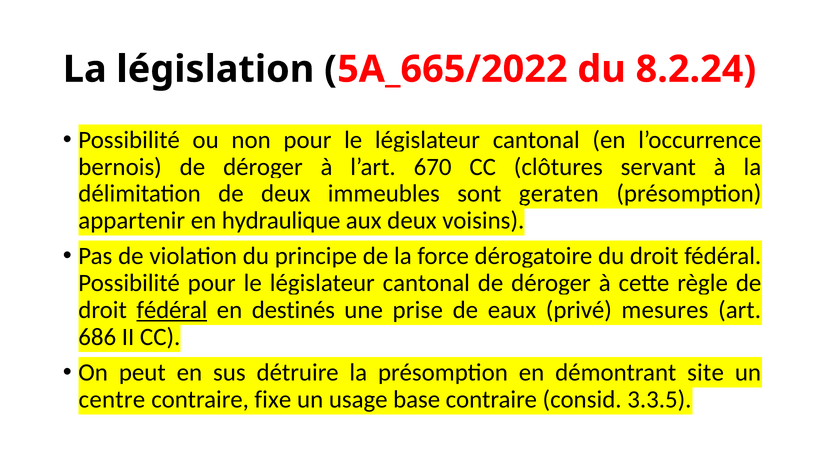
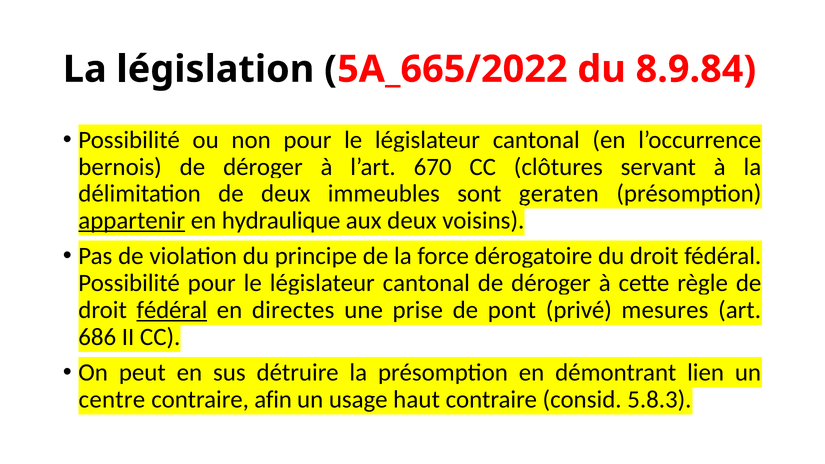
8.2.24: 8.2.24 -> 8.9.84 (696, 69)
appartenir underline: none -> present (132, 221)
destinés: destinés -> directes (293, 310)
eaux: eaux -> pont (512, 310)
site: site -> lien (706, 372)
fixe: fixe -> afin (273, 399)
base: base -> haut (417, 399)
3.3.5: 3.3.5 -> 5.8.3 (659, 399)
